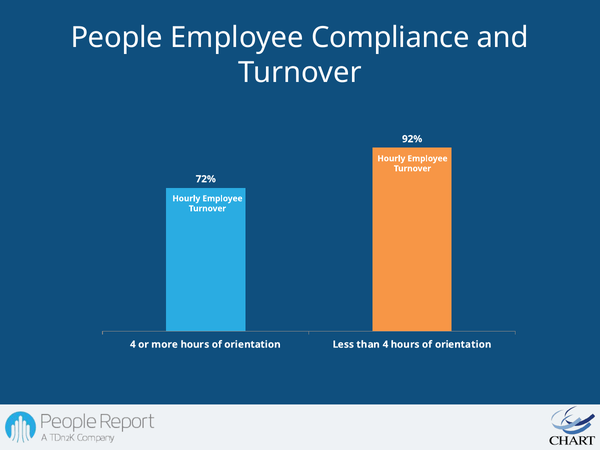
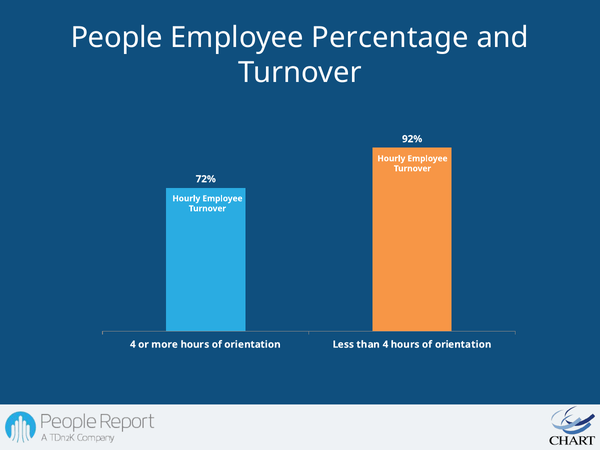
Compliance: Compliance -> Percentage (390, 38)
